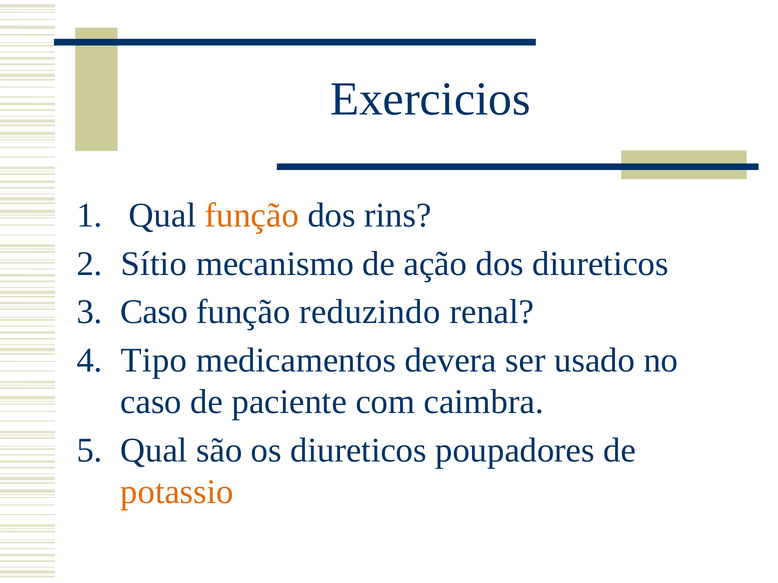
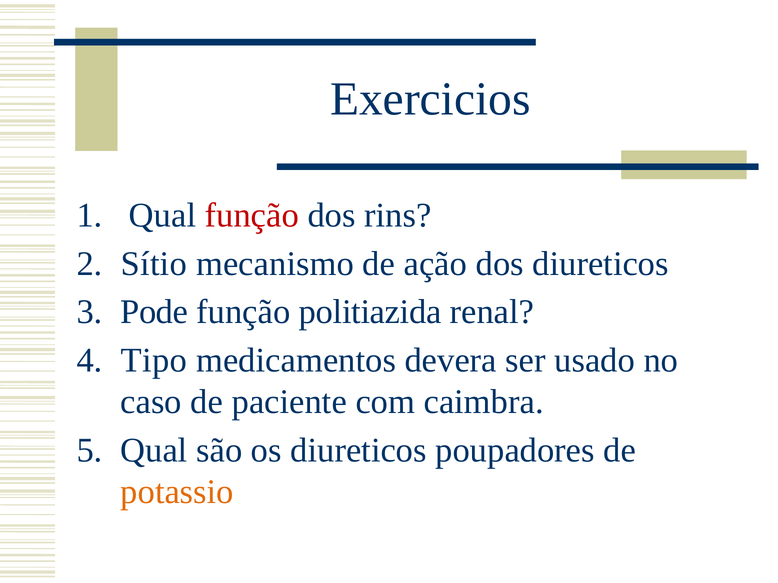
função colour: orange -> red (252, 215)
Caso: Caso -> Pode (154, 312)
reduzindo: reduzindo -> politiazida (370, 312)
